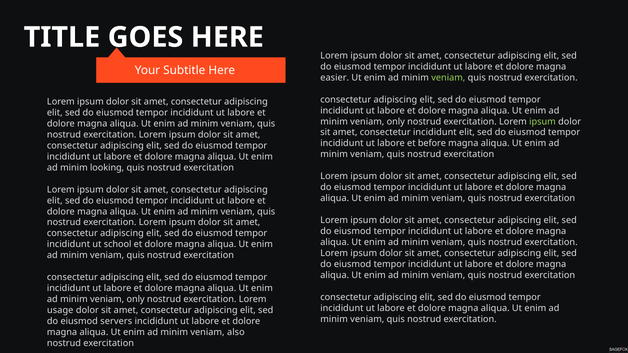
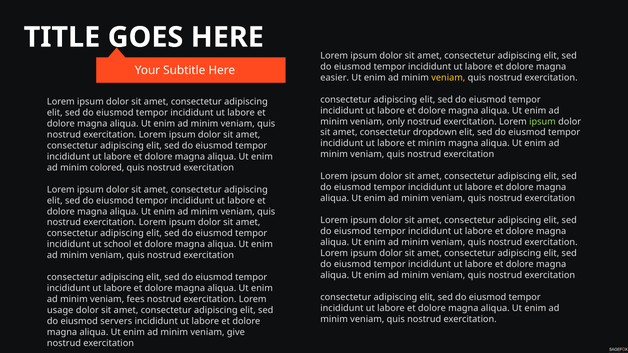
veniam colour: light green -> yellow (448, 78)
consectetur incididunt: incididunt -> dropdown (435, 133)
et before: before -> minim (432, 144)
looking: looking -> colored (107, 168)
only: only -> fees (136, 300)
also: also -> give (236, 333)
